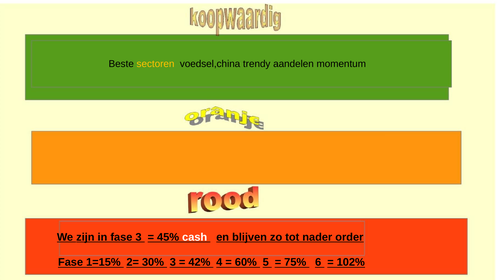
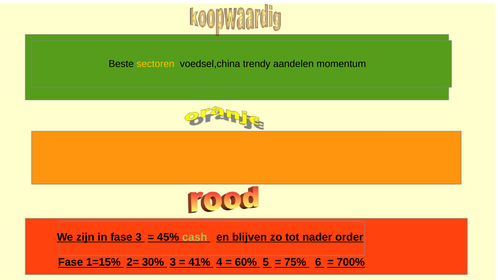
cash colour: white -> light green (195, 237)
42%: 42% -> 41% (199, 262)
102%: 102% -> 700% (351, 262)
